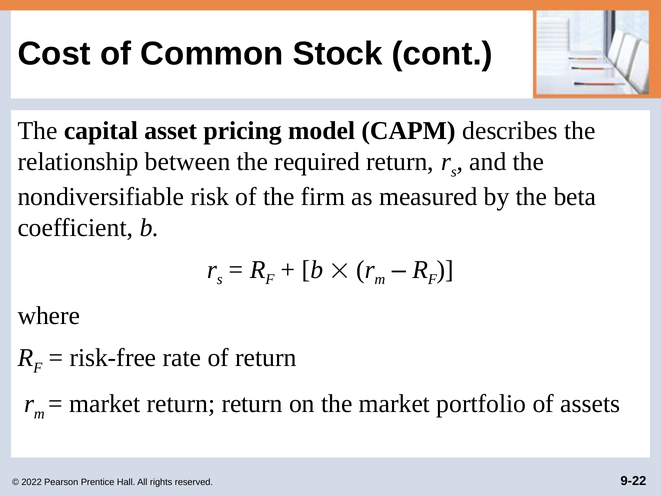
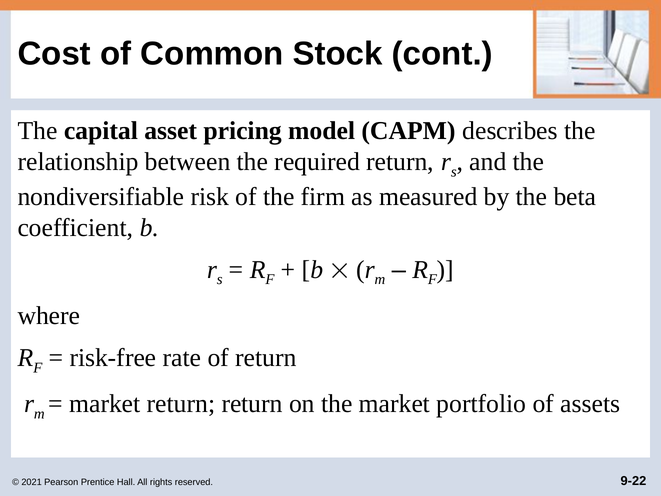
2022: 2022 -> 2021 (32, 482)
